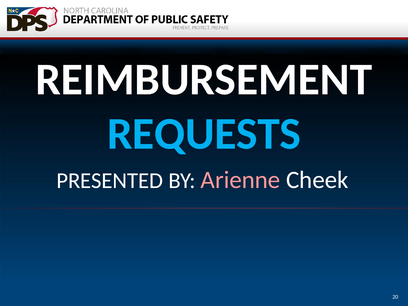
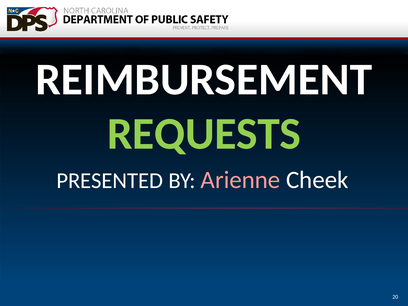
REQUESTS colour: light blue -> light green (204, 134)
